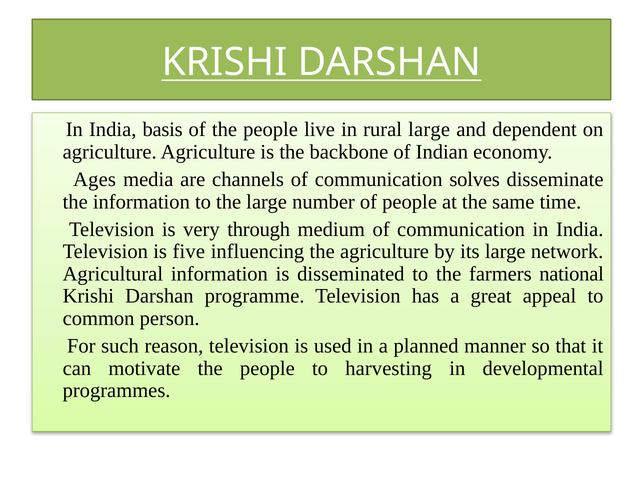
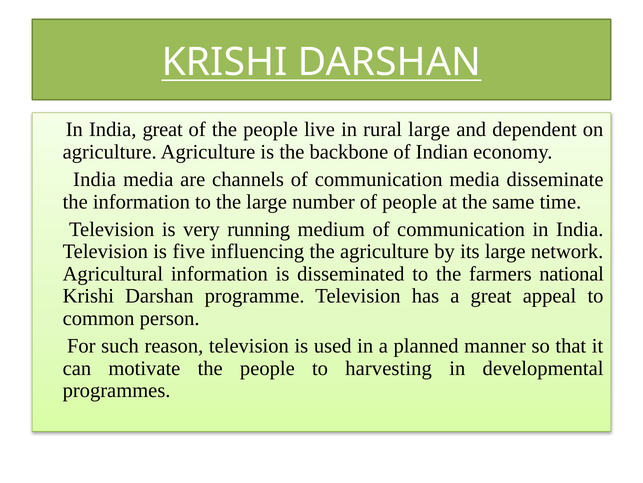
India basis: basis -> great (163, 129)
Ages: Ages -> India (95, 179)
communication solves: solves -> media (475, 179)
through: through -> running (259, 229)
